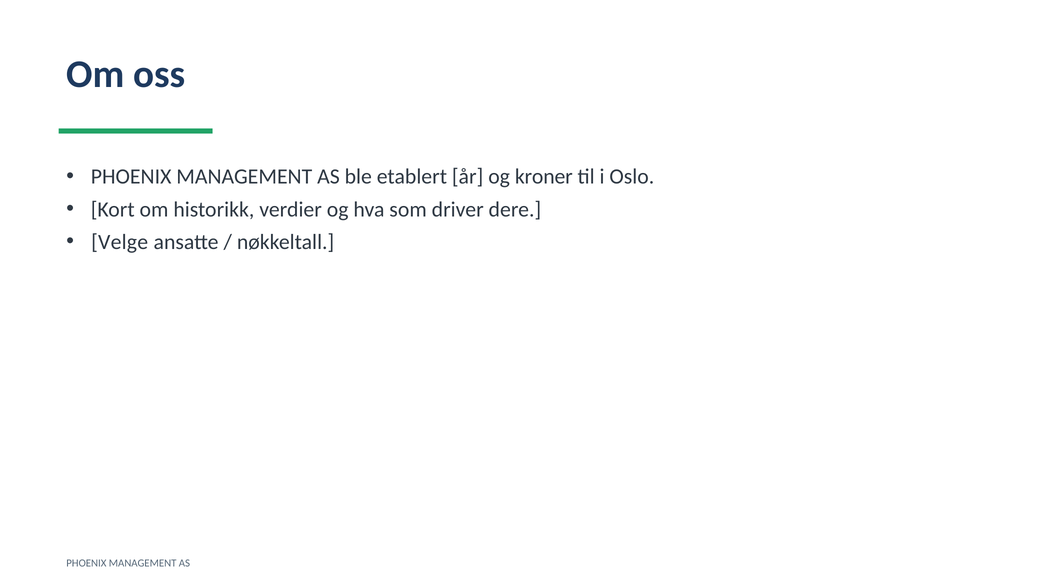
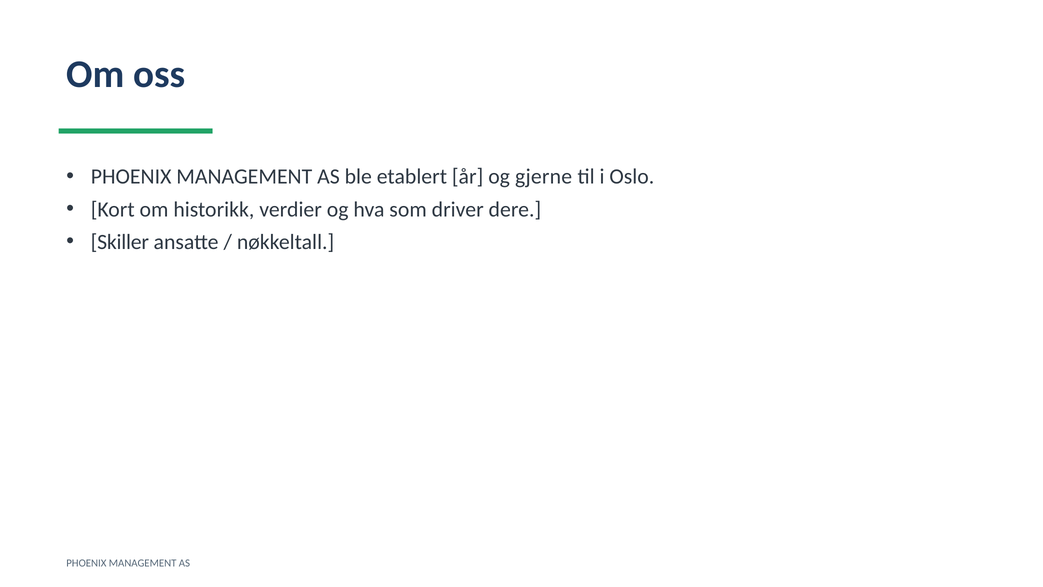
kroner: kroner -> gjerne (544, 177)
Velge: Velge -> Skiller (120, 242)
